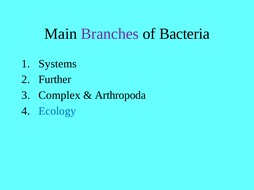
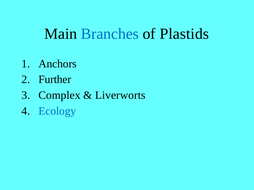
Branches colour: purple -> blue (110, 34)
Bacteria: Bacteria -> Plastids (184, 34)
Systems: Systems -> Anchors (58, 64)
Arthropoda: Arthropoda -> Liverworts (120, 95)
